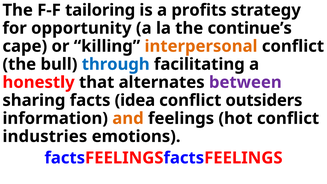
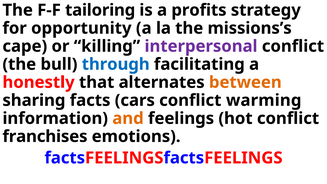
continue’s: continue’s -> missions’s (250, 28)
interpersonal colour: orange -> purple (201, 46)
between colour: purple -> orange (245, 82)
idea: idea -> cars (135, 100)
outsiders: outsiders -> warming (264, 100)
industries: industries -> franchises (45, 136)
